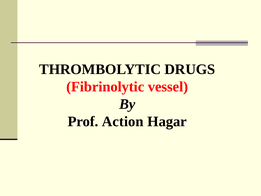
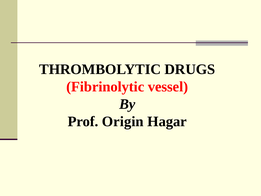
Action: Action -> Origin (123, 121)
